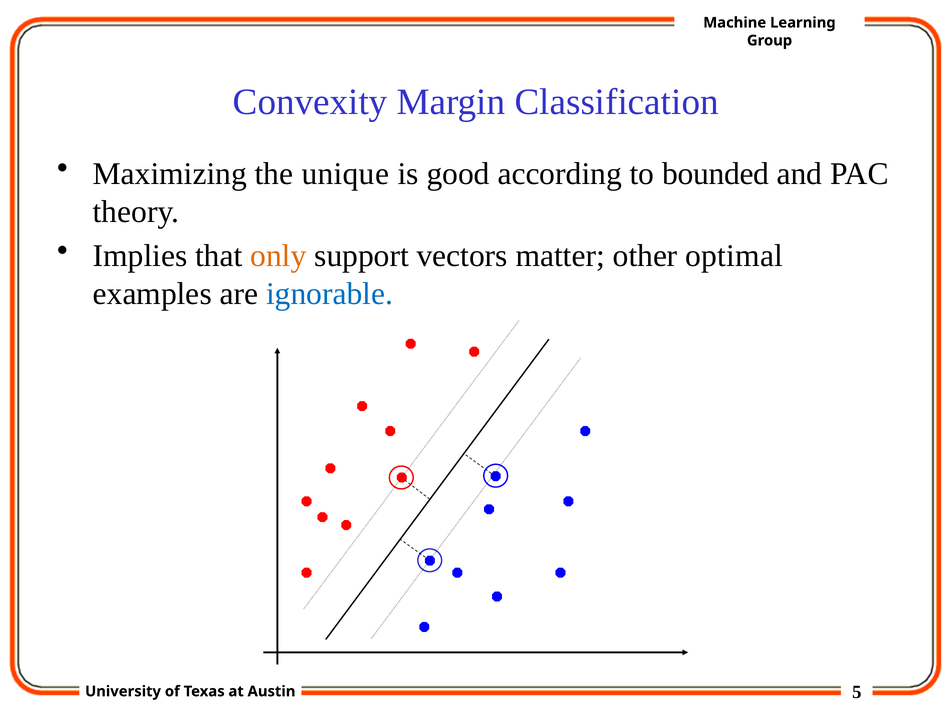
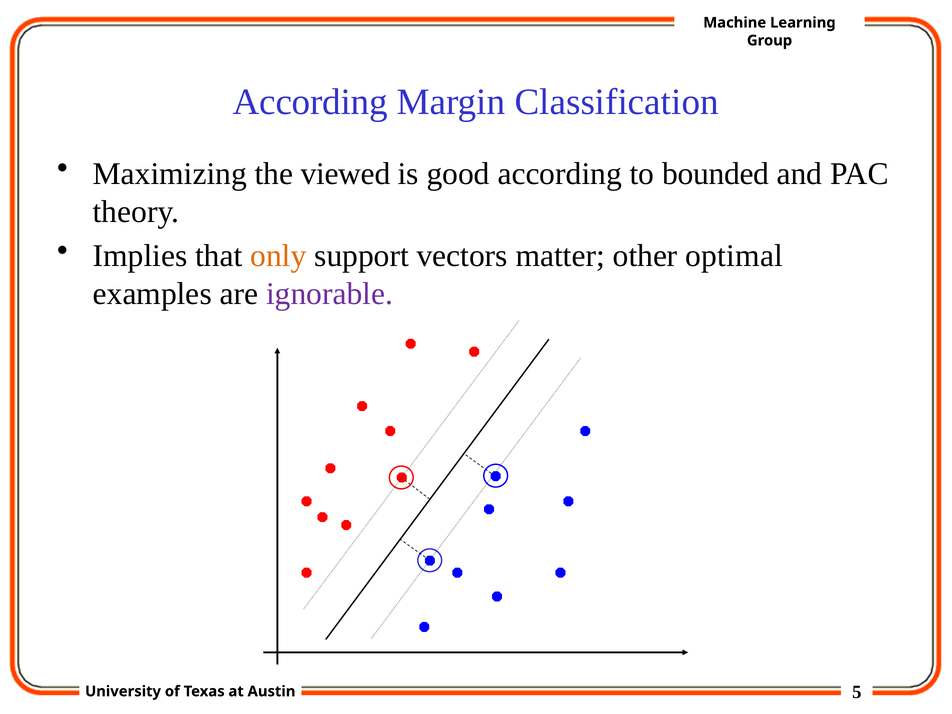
Convexity: Convexity -> According (310, 102)
unique: unique -> viewed (346, 174)
ignorable colour: blue -> purple (329, 294)
